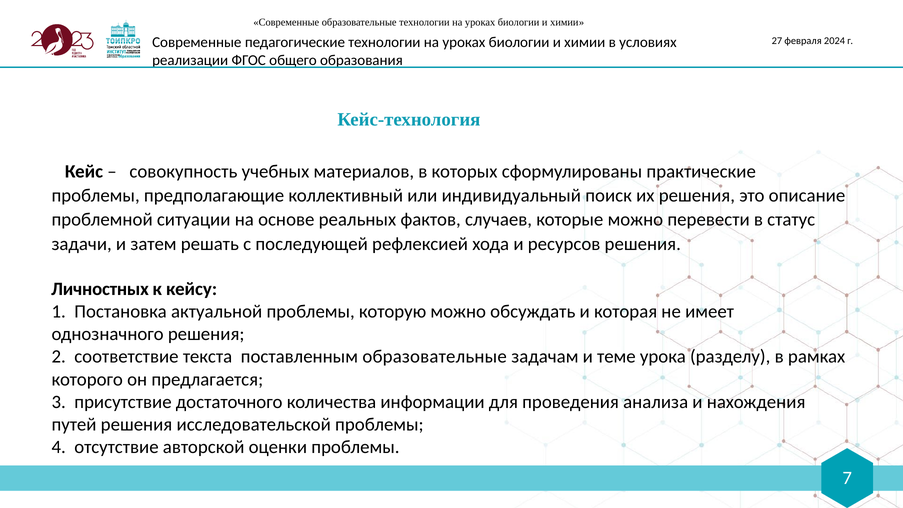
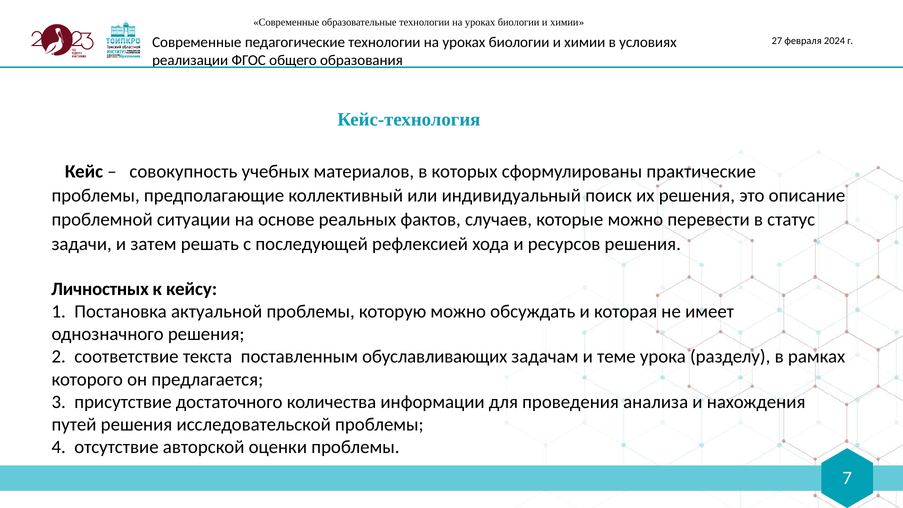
поставленным образовательные: образовательные -> обуславливающих (435, 357)
